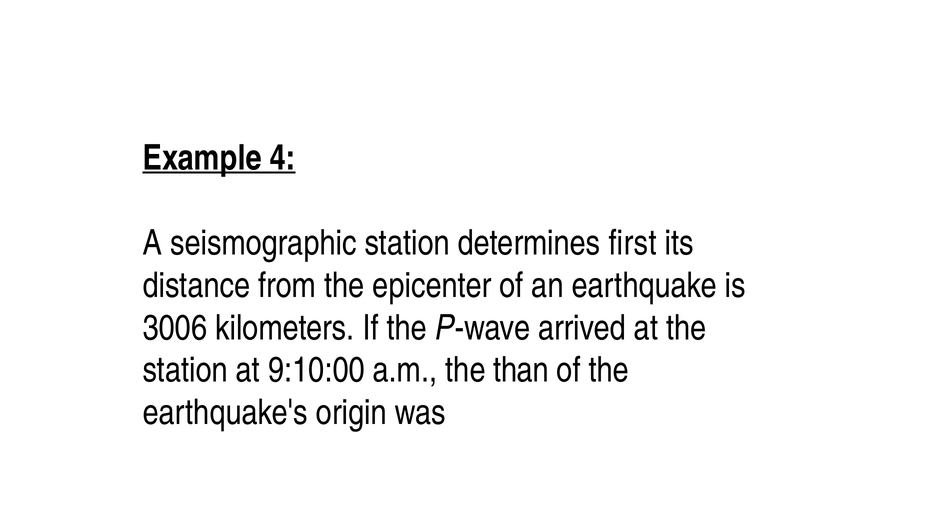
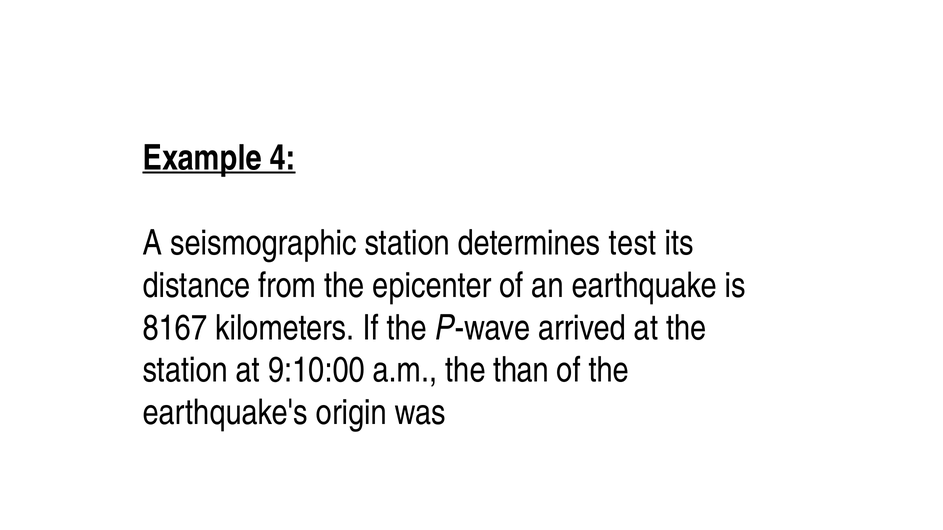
first: first -> test (633, 243)
3006: 3006 -> 8167 (175, 328)
